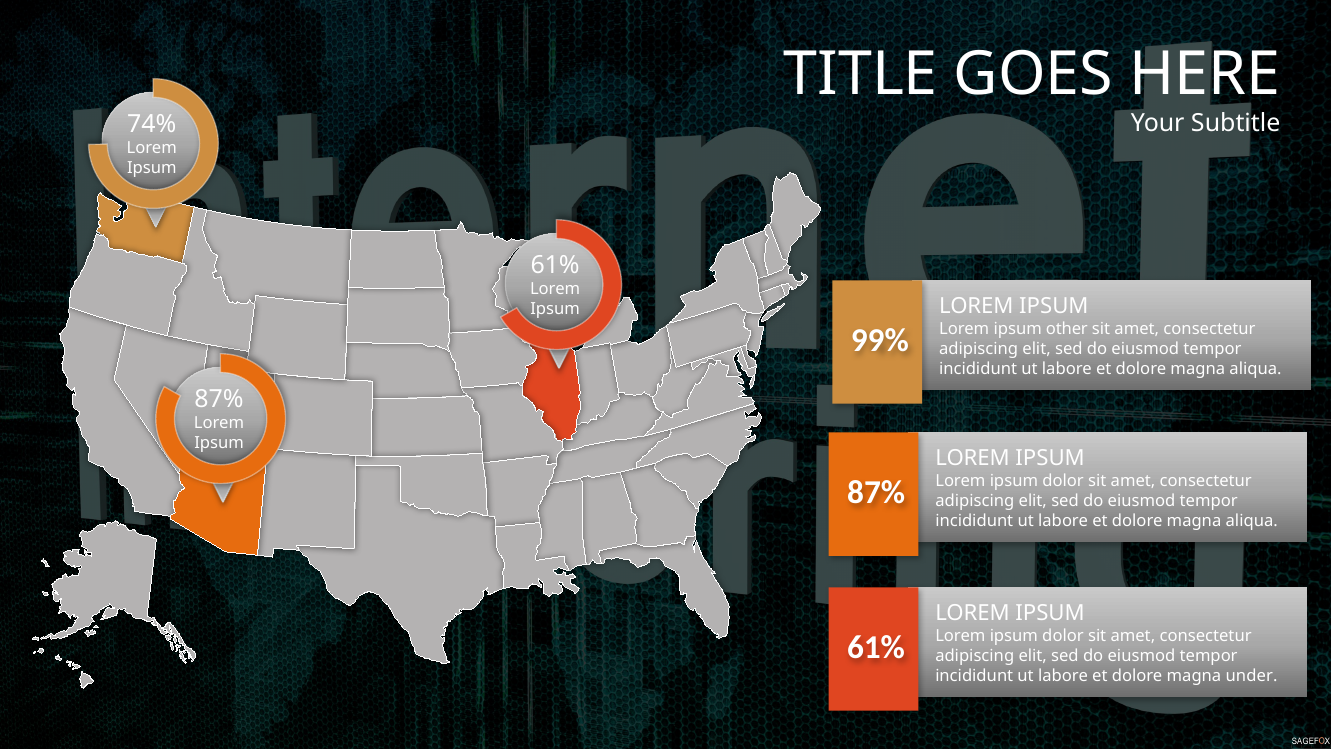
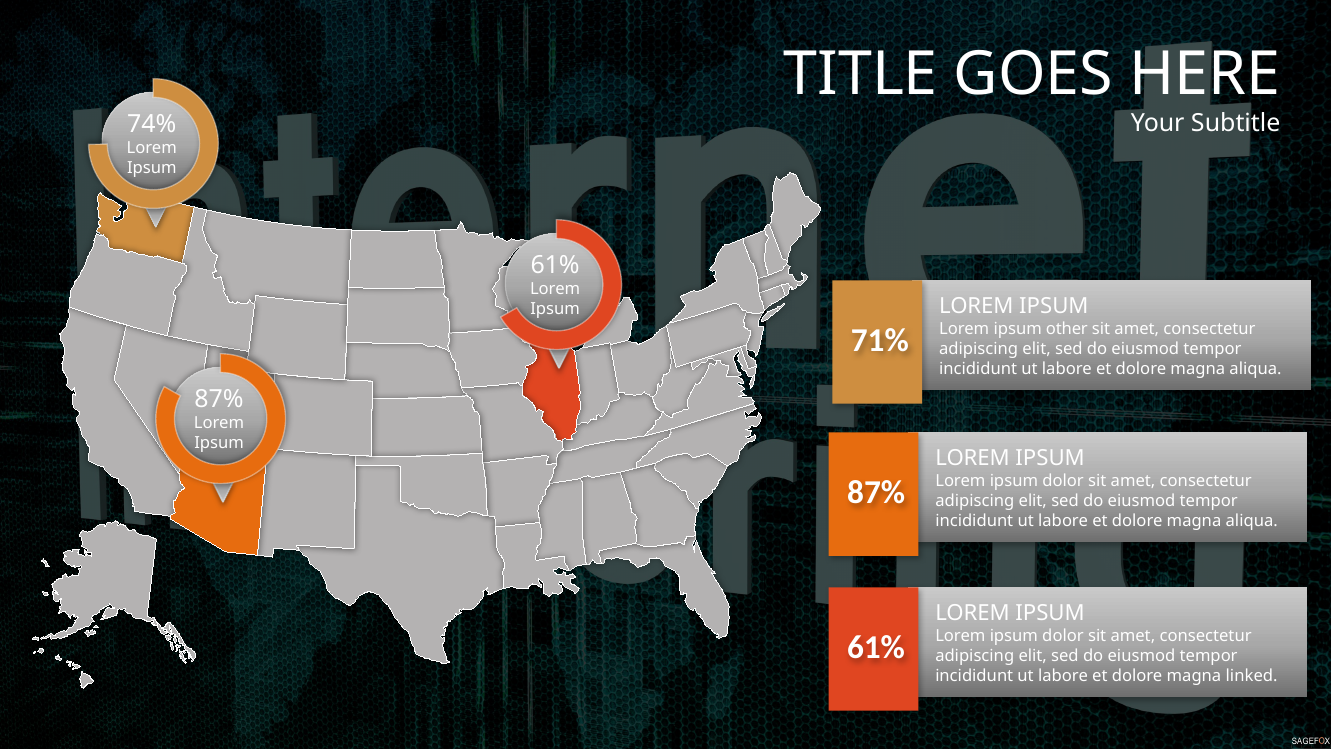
99%: 99% -> 71% (880, 341)
under: under -> linked (1252, 676)
